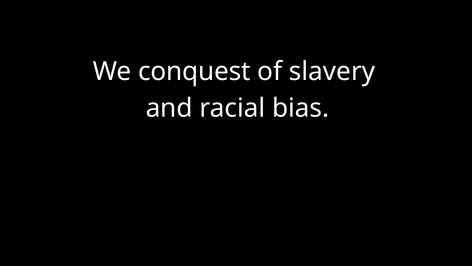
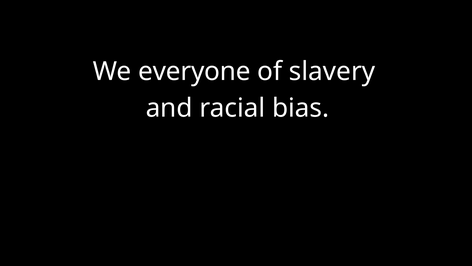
conquest: conquest -> everyone (194, 71)
